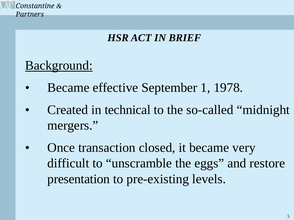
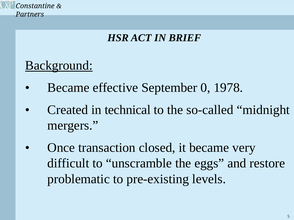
1: 1 -> 0 (205, 88)
presentation: presentation -> problematic (79, 179)
